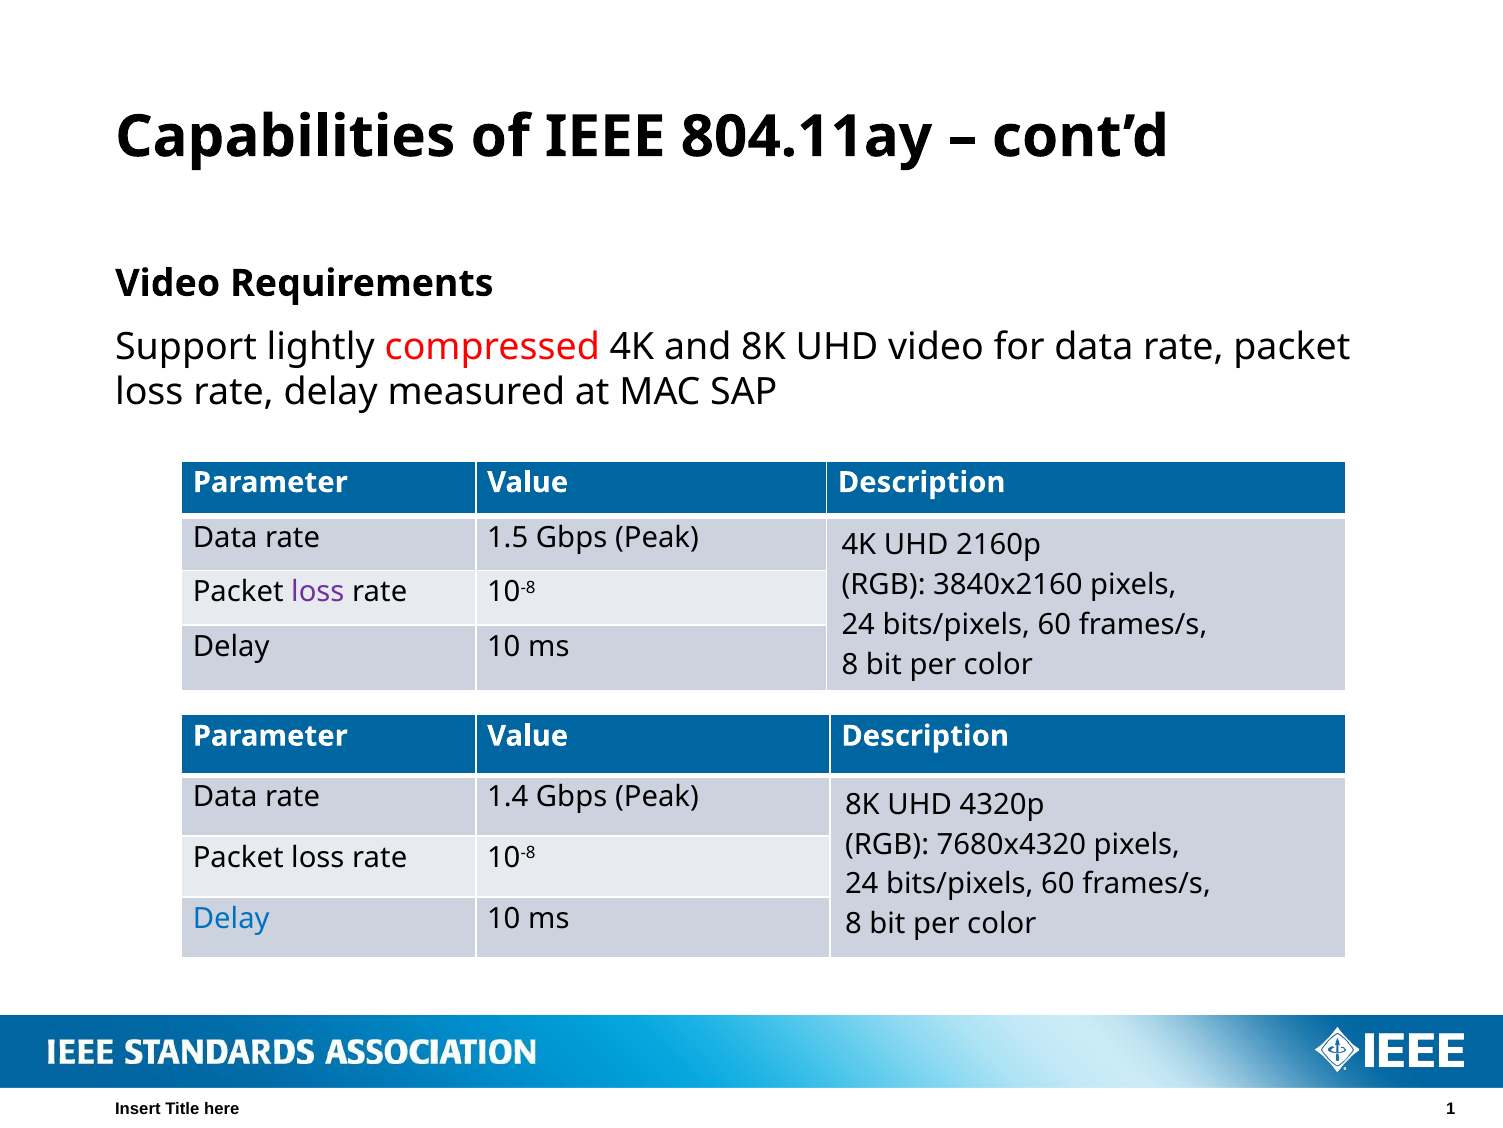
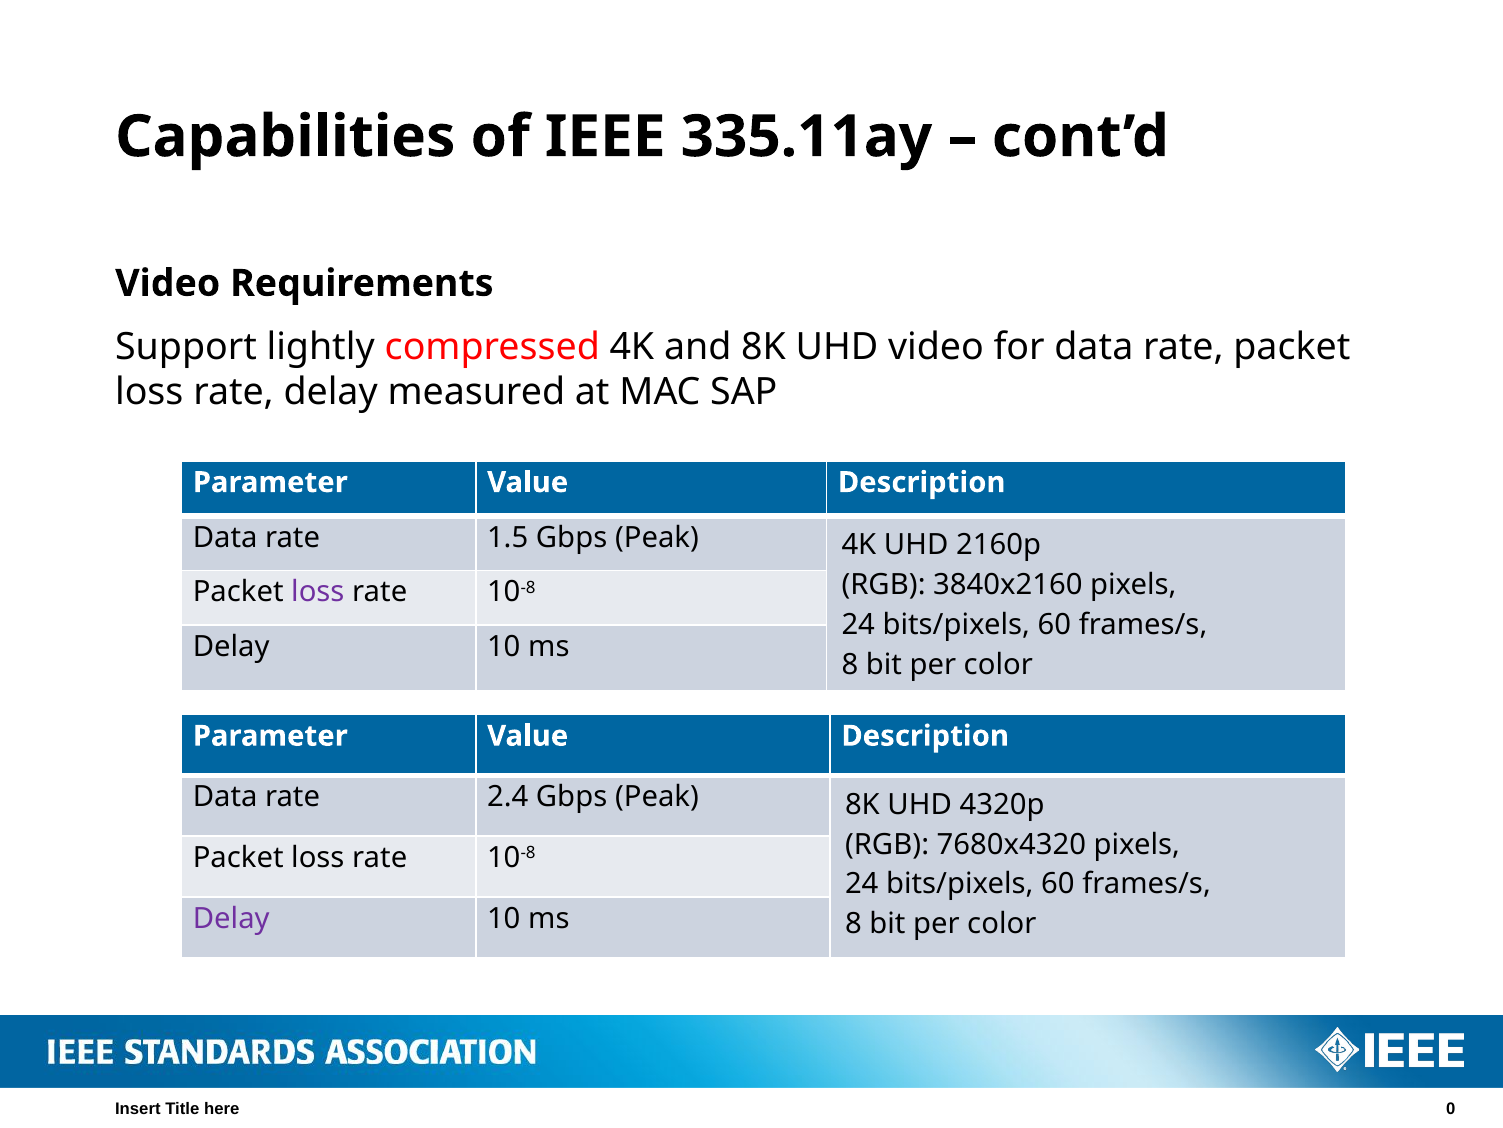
804.11ay: 804.11ay -> 335.11ay (806, 137)
1.4: 1.4 -> 2.4 (508, 797)
Delay colour: blue -> purple (231, 918)
1: 1 -> 0 (1451, 1108)
